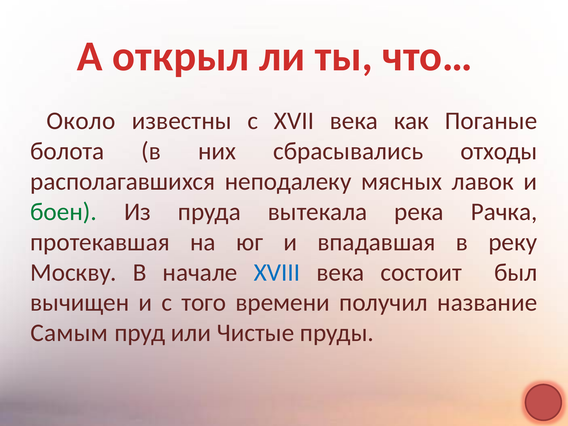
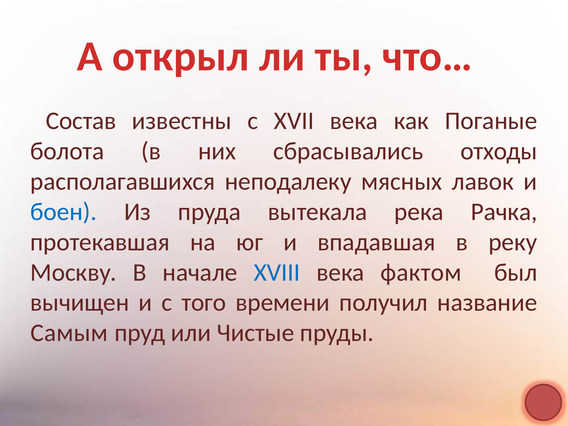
Около: Около -> Состав (81, 121)
боен colour: green -> blue (64, 212)
состоит: состоит -> фактом (421, 272)
